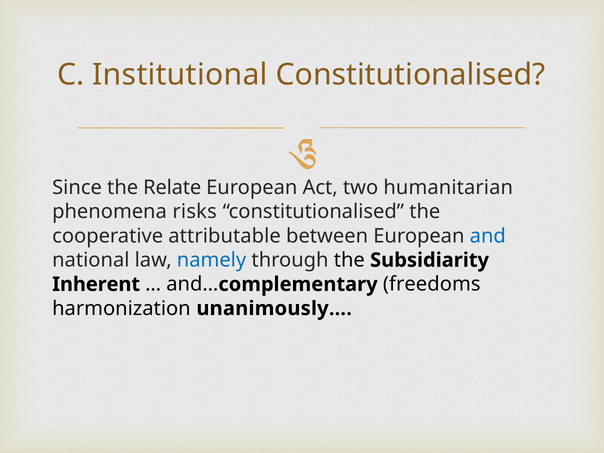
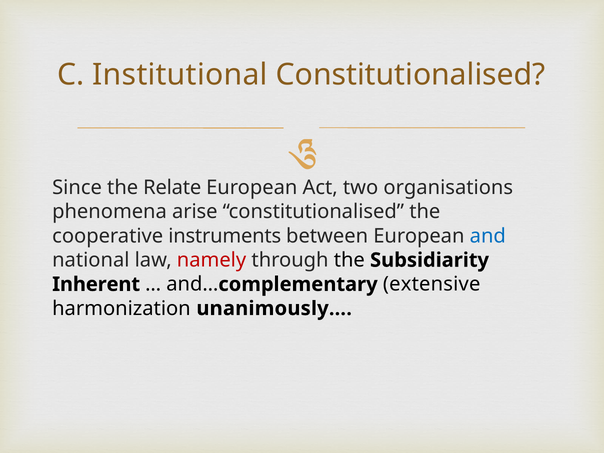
humanitarian: humanitarian -> organisations (448, 188)
risks: risks -> arise (195, 212)
attributable: attributable -> instruments (225, 236)
namely colour: blue -> red (212, 260)
freedoms: freedoms -> extensive (432, 284)
